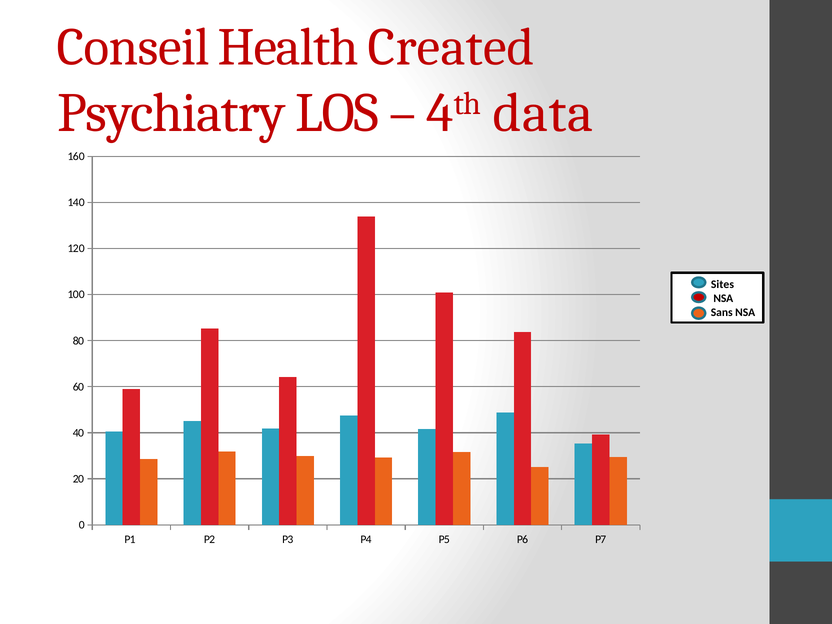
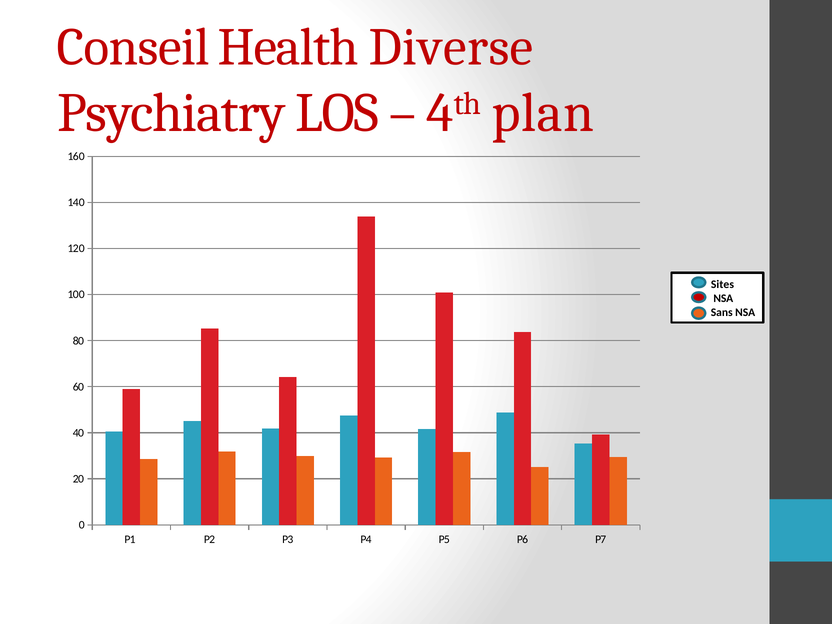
Created: Created -> Diverse (451, 47)
data: data -> plan (543, 113)
